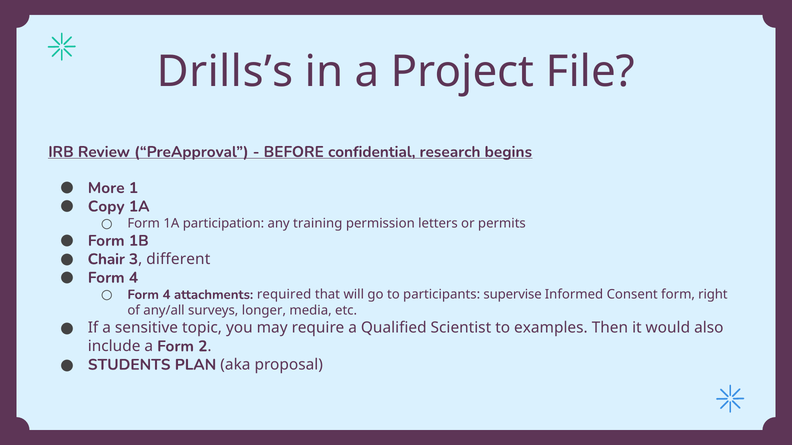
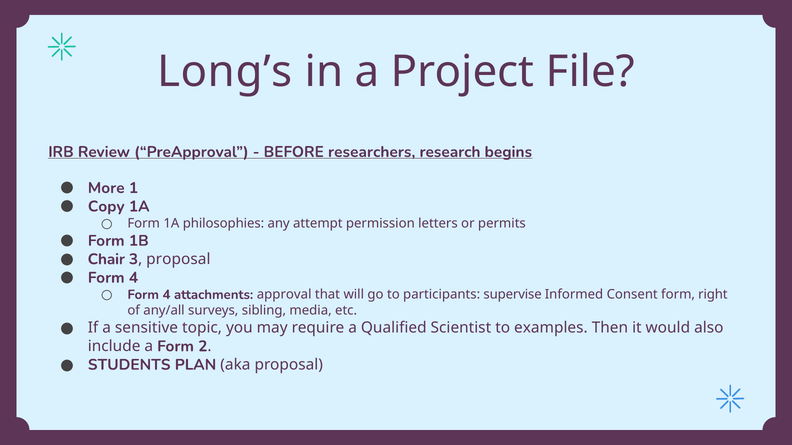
Drills’s: Drills’s -> Long’s (225, 72)
confidential: confidential -> researchers (372, 152)
participation: participation -> philosophies (223, 224)
training: training -> attempt (318, 224)
3 different: different -> proposal (178, 259)
required: required -> approval (284, 295)
longer: longer -> sibling (264, 311)
